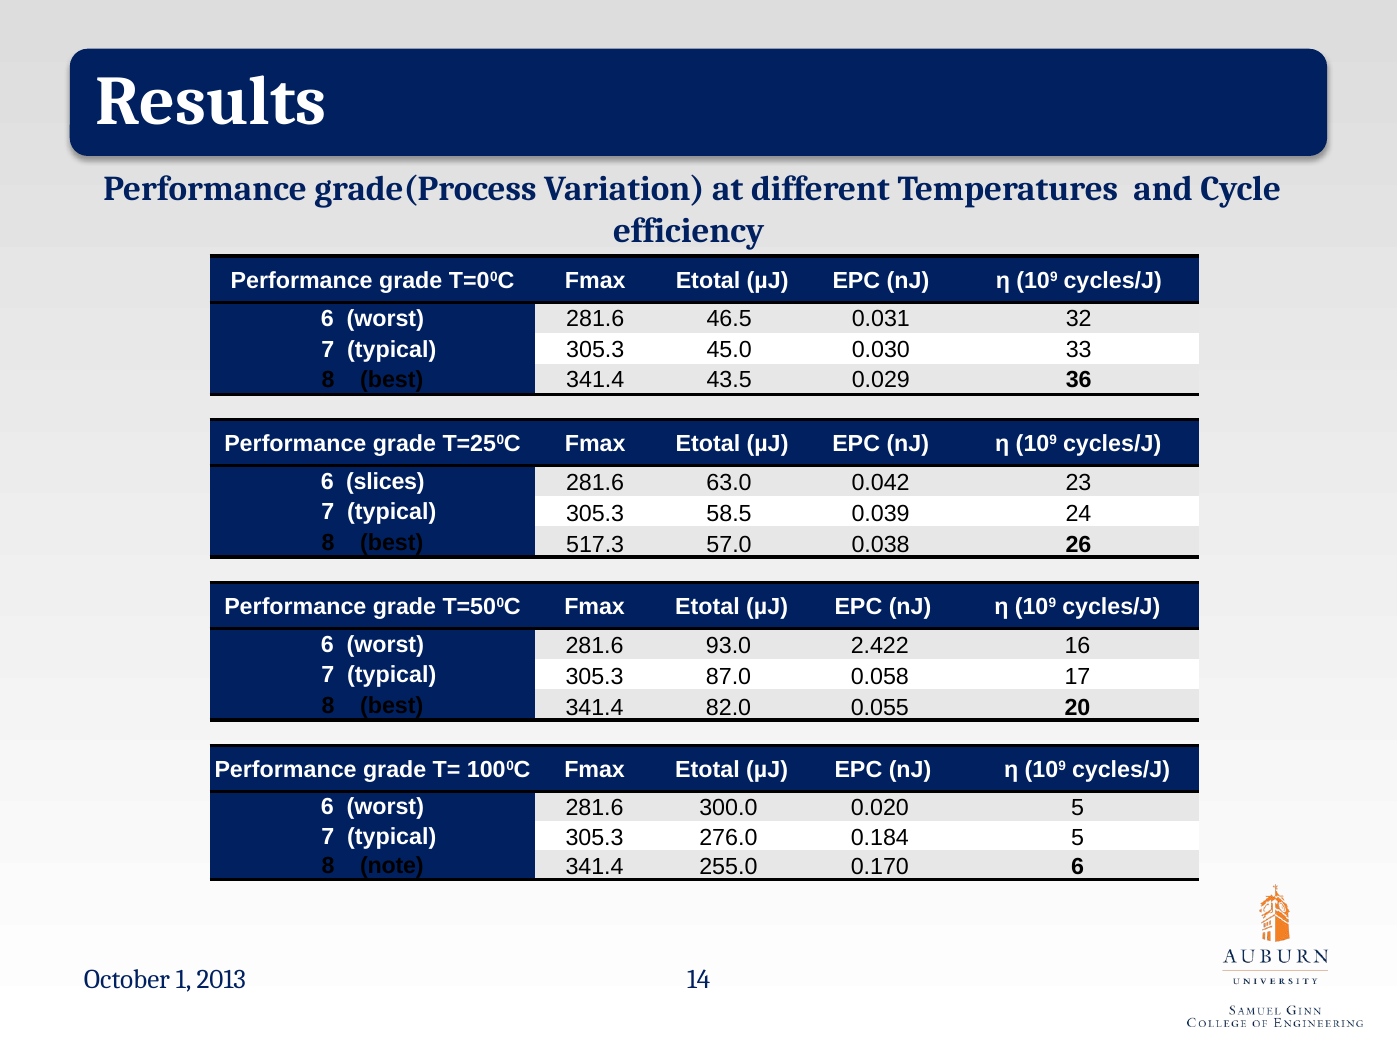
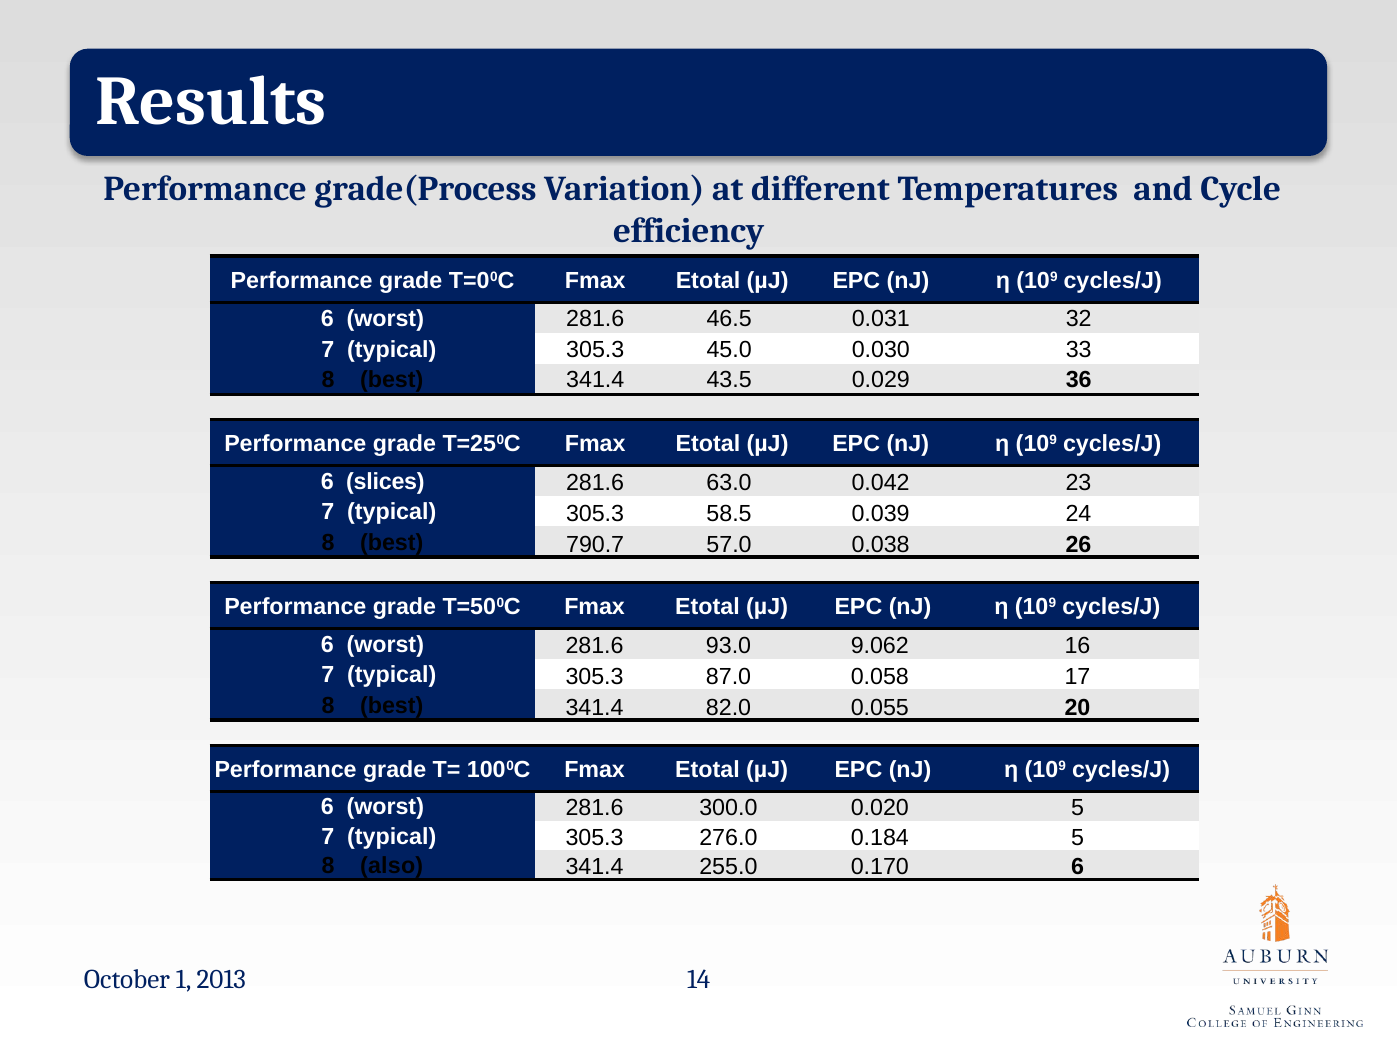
517.3: 517.3 -> 790.7 (595, 544)
2.422: 2.422 -> 9.062 (880, 646)
note: note -> also (392, 866)
